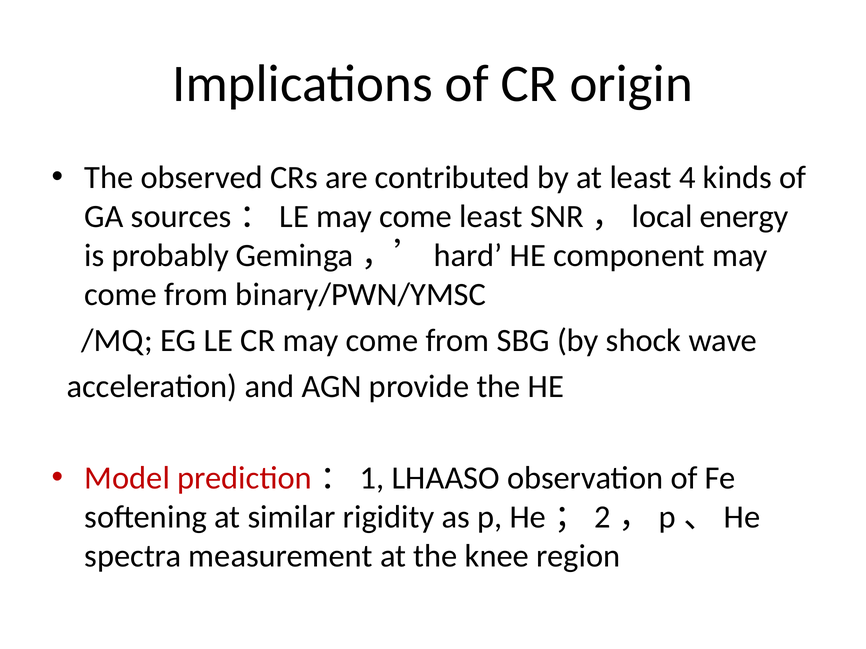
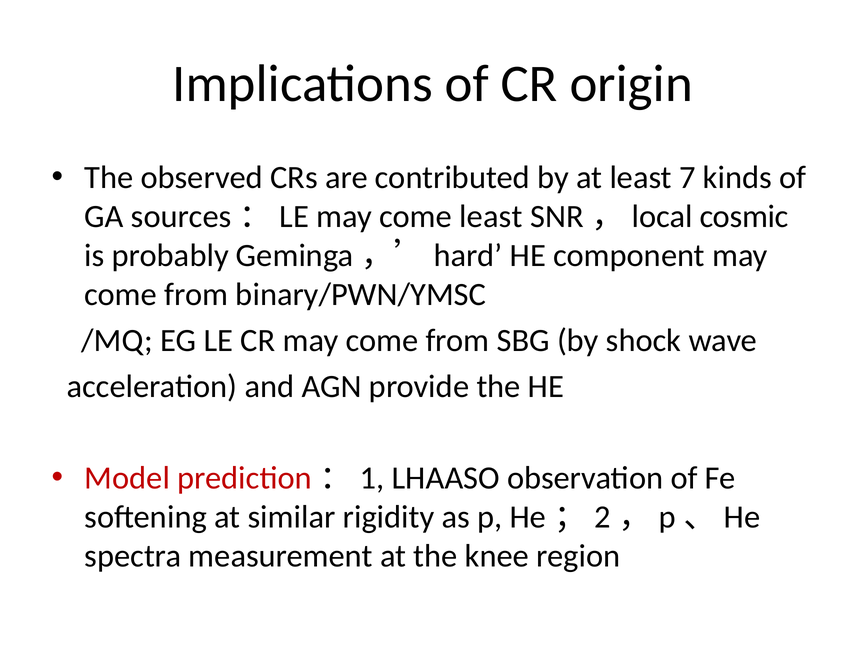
4: 4 -> 7 (687, 178)
energy: energy -> cosmic (744, 217)
